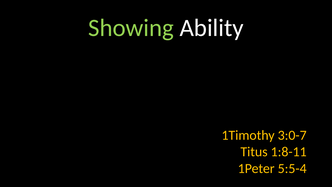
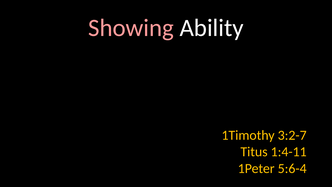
Showing colour: light green -> pink (131, 28)
3:0-7: 3:0-7 -> 3:2-7 (292, 135)
1:8-11: 1:8-11 -> 1:4-11 (289, 152)
5:5-4: 5:5-4 -> 5:6-4 (292, 168)
